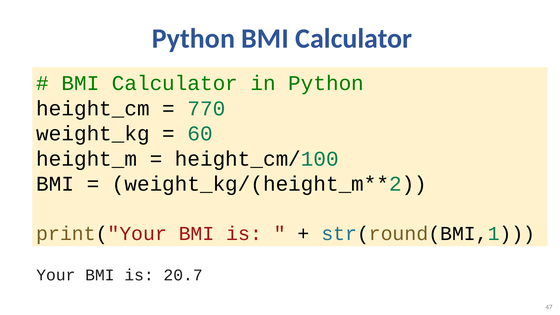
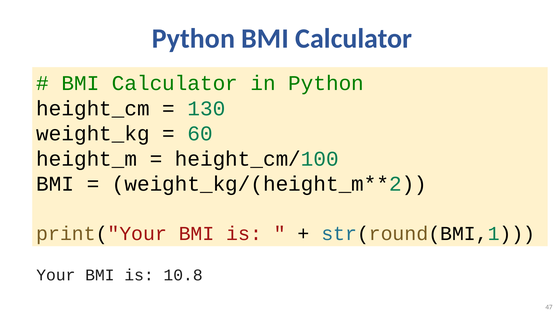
770: 770 -> 130 (206, 108)
20.7: 20.7 -> 10.8 (183, 275)
